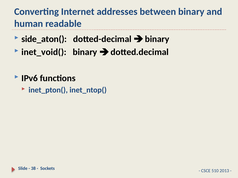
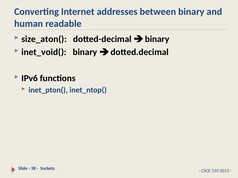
side_aton(: side_aton( -> size_aton( (44, 39)
